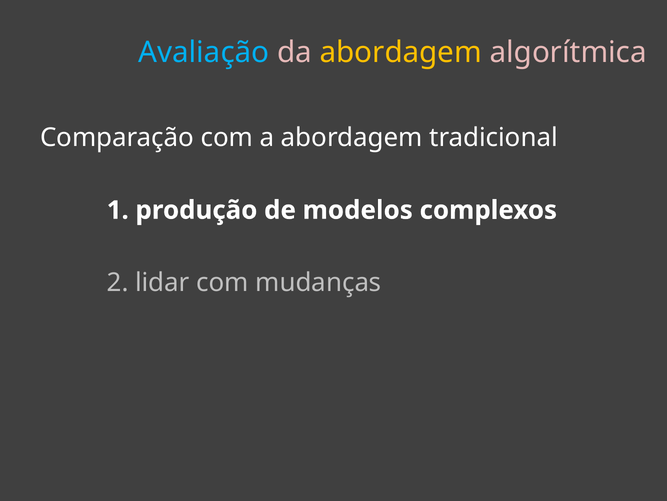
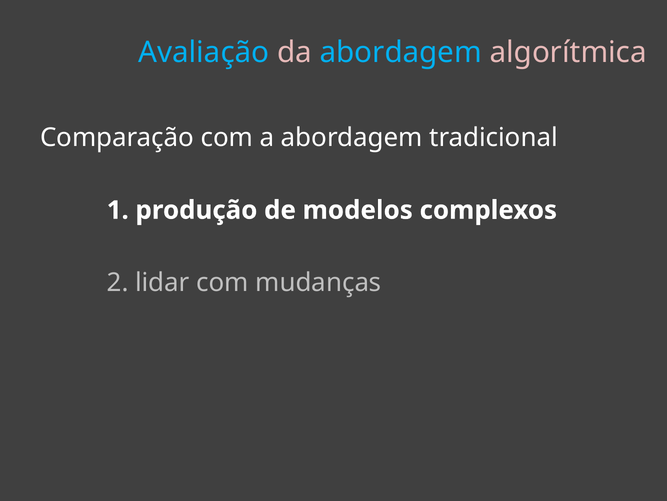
abordagem colour: yellow -> light blue (401, 52)
